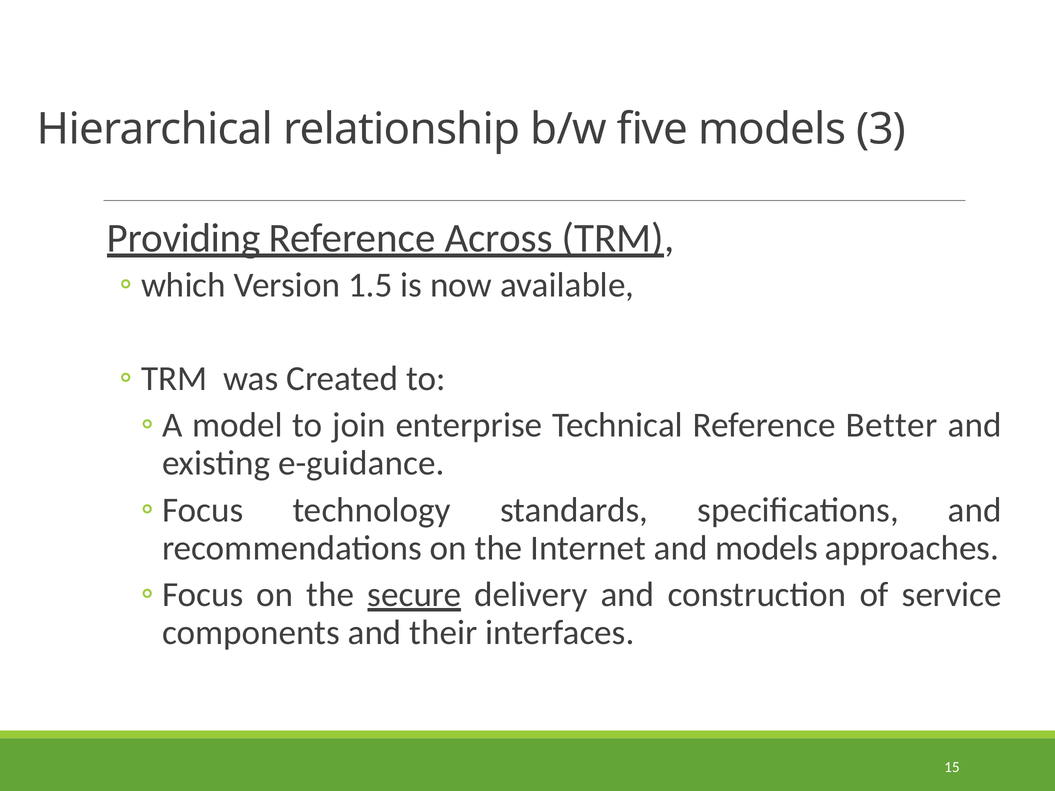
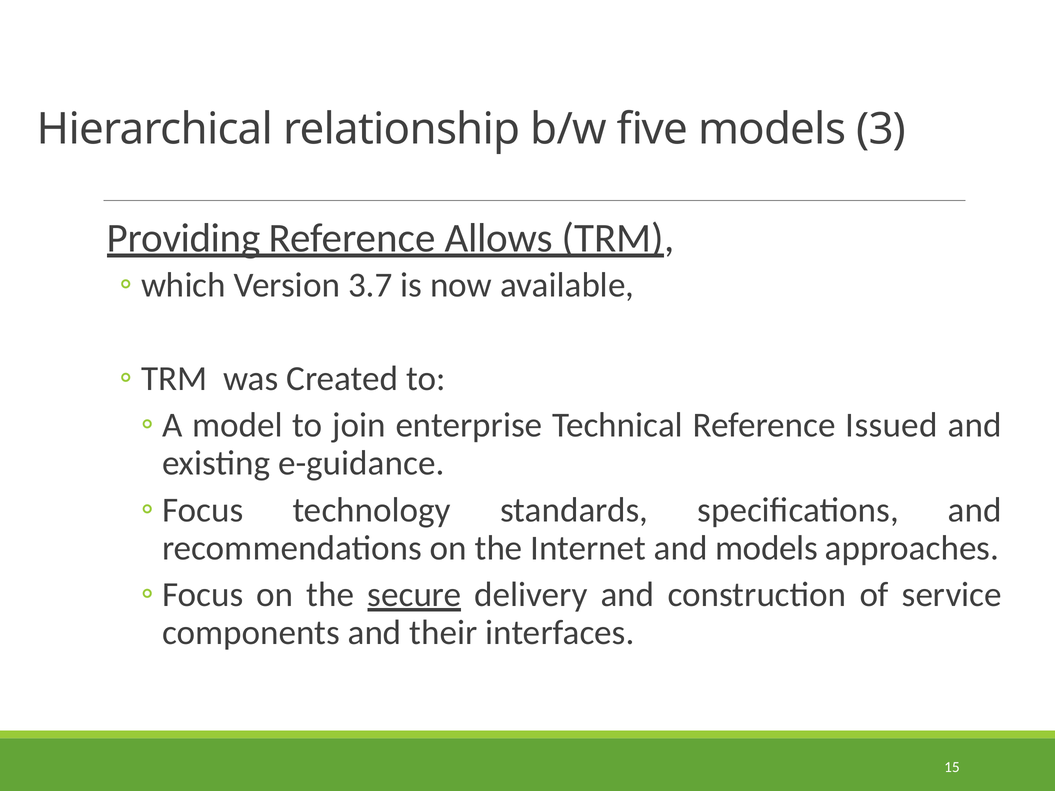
Across: Across -> Allows (499, 238)
1.5: 1.5 -> 3.7 (370, 285)
Better: Better -> Issued (892, 426)
